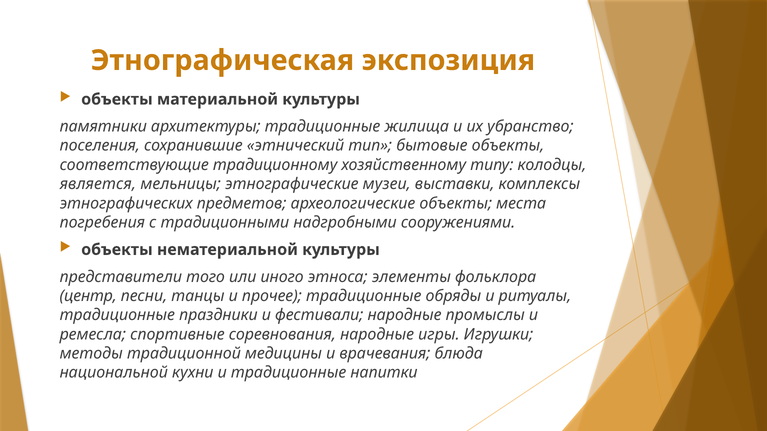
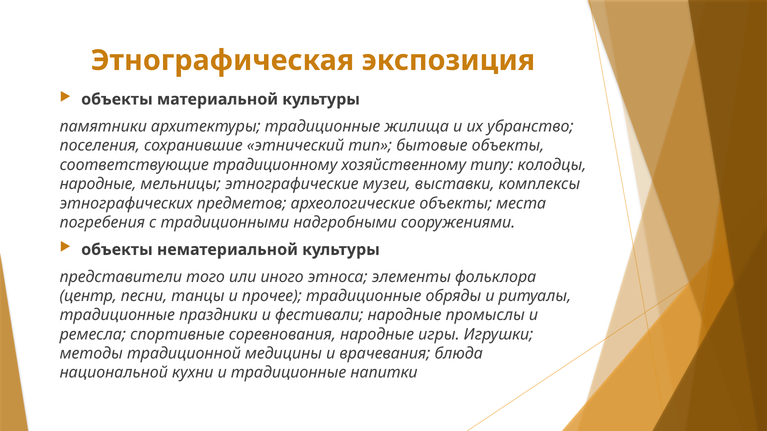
является: является -> народные (98, 184)
